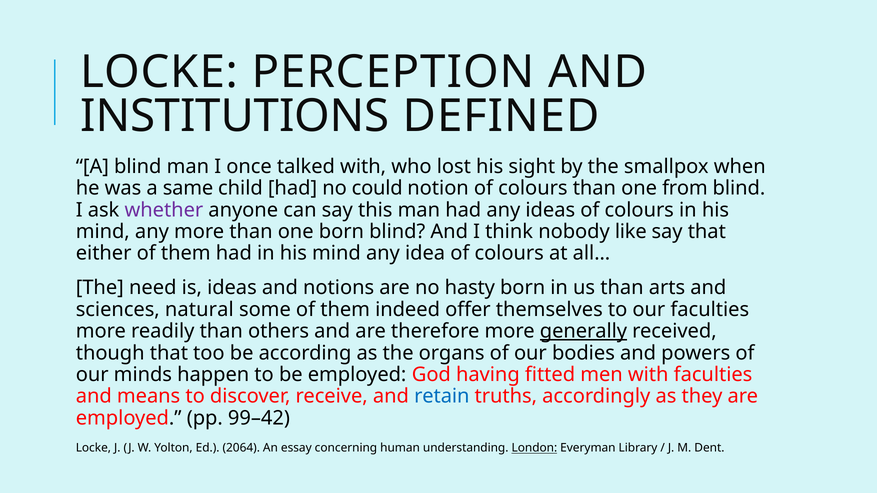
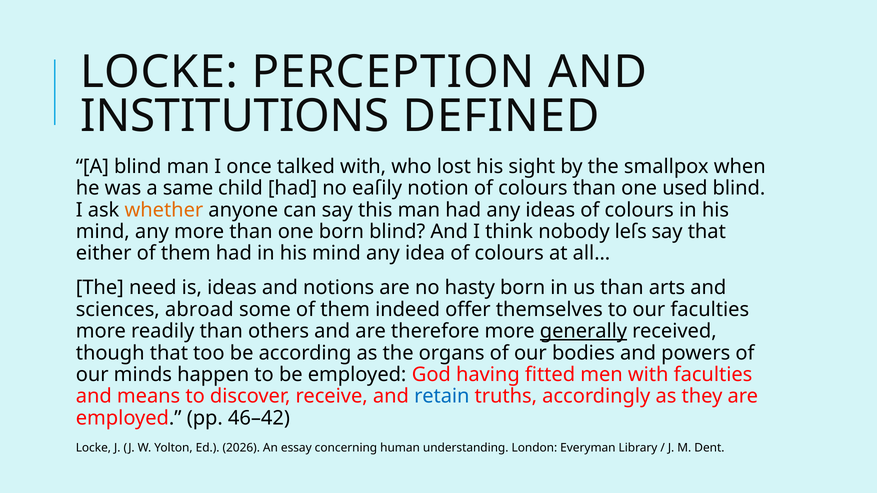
could: could -> eaſily (377, 188)
from: from -> used (685, 188)
whether colour: purple -> orange (164, 210)
like: like -> leſs (631, 232)
natural: natural -> abroad (199, 310)
99–42: 99–42 -> 46–42 (259, 418)
2064: 2064 -> 2026 (241, 448)
London underline: present -> none (534, 448)
